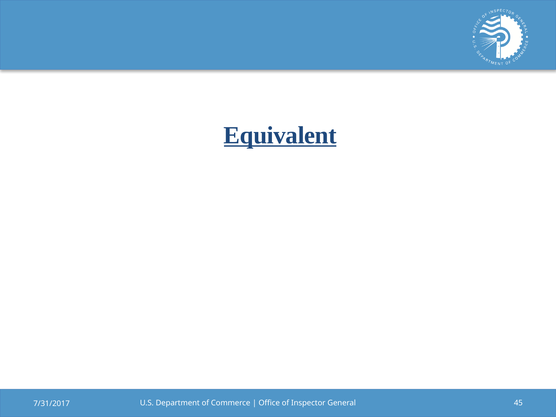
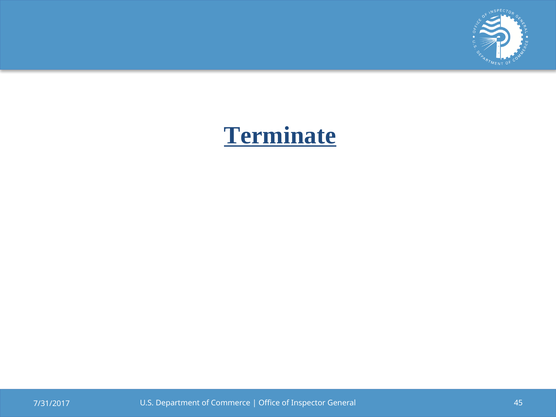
Equivalent: Equivalent -> Terminate (280, 135)
